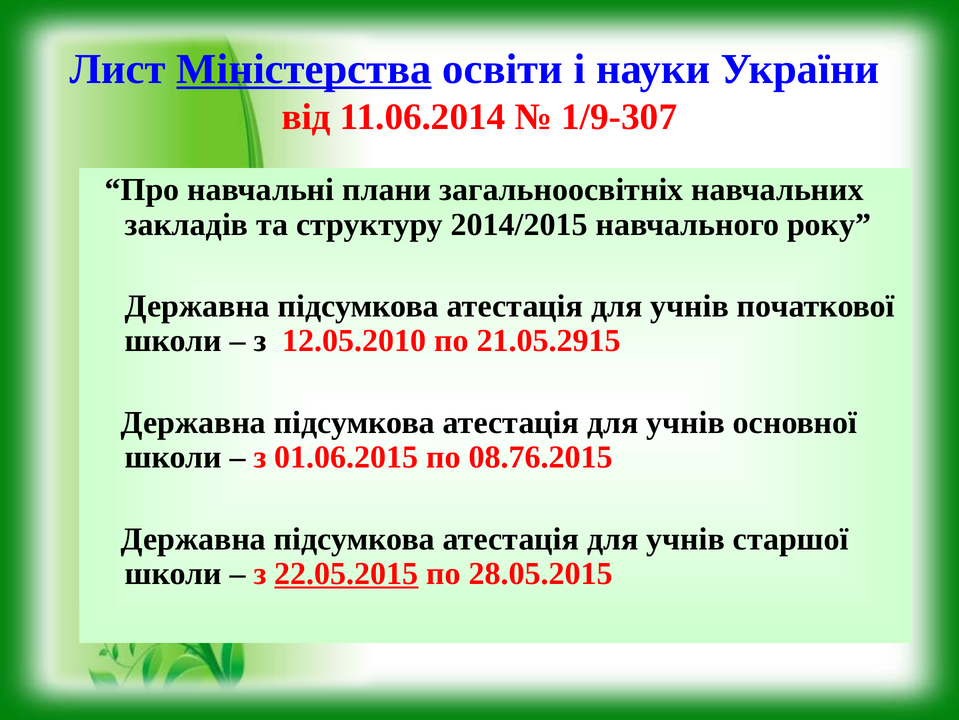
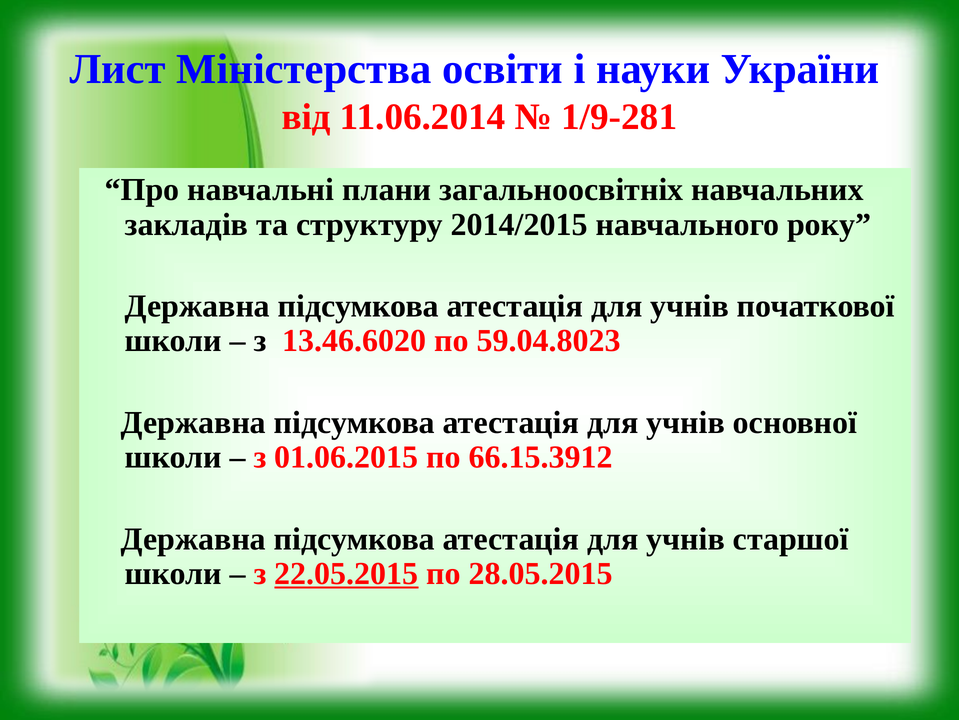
Міністерства underline: present -> none (304, 69)
1/9-307: 1/9-307 -> 1/9-281 (619, 117)
12.05.2010: 12.05.2010 -> 13.46.6020 (354, 341)
21.05.2915: 21.05.2915 -> 59.04.8023 (549, 341)
08.76.2015: 08.76.2015 -> 66.15.3912 (541, 457)
